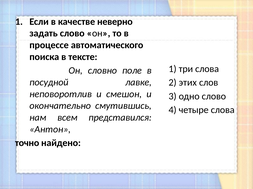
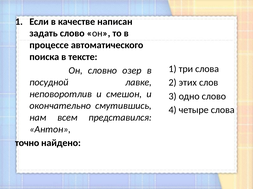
неверно: неверно -> написан (115, 22)
поле: поле -> озер (132, 71)
